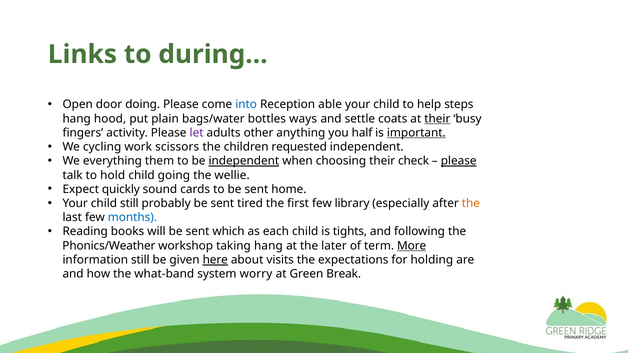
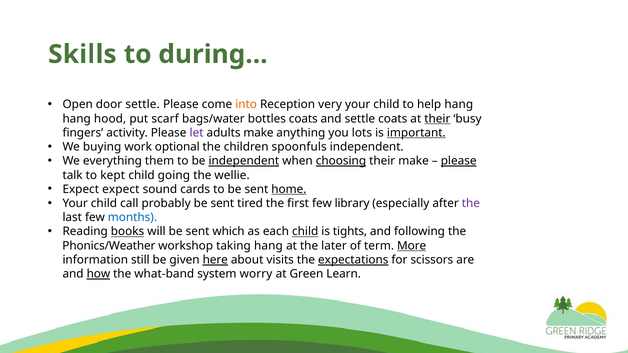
Links: Links -> Skills (82, 54)
door doing: doing -> settle (143, 105)
into colour: blue -> orange (246, 105)
able: able -> very (330, 105)
help steps: steps -> hang (459, 105)
plain: plain -> scarf (165, 119)
bottles ways: ways -> coats (303, 119)
adults other: other -> make (259, 133)
half: half -> lots (362, 133)
cycling: cycling -> buying (102, 147)
scissors: scissors -> optional (177, 147)
requested: requested -> spoonfuls (299, 147)
choosing underline: none -> present (341, 161)
their check: check -> make (414, 161)
hold: hold -> kept (113, 175)
Expect quickly: quickly -> expect (121, 189)
home underline: none -> present (289, 189)
child still: still -> call (129, 204)
the colour: orange -> purple (471, 204)
books underline: none -> present (128, 232)
child underline: none -> present (305, 232)
expectations underline: none -> present (353, 260)
holding: holding -> scissors (432, 260)
how underline: none -> present (98, 274)
Break: Break -> Learn (344, 274)
